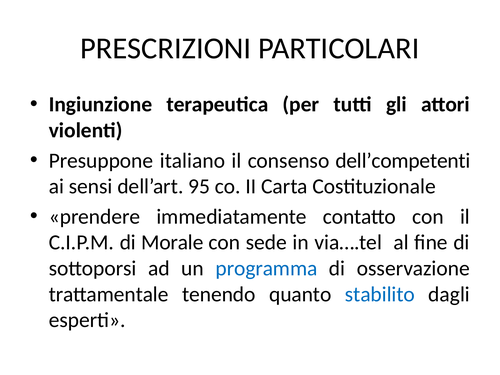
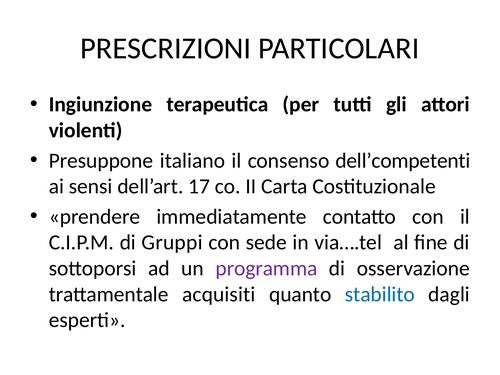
95: 95 -> 17 (199, 186)
Morale: Morale -> Gruppi (172, 243)
programma colour: blue -> purple (266, 268)
tenendo: tenendo -> acquisiti (219, 294)
